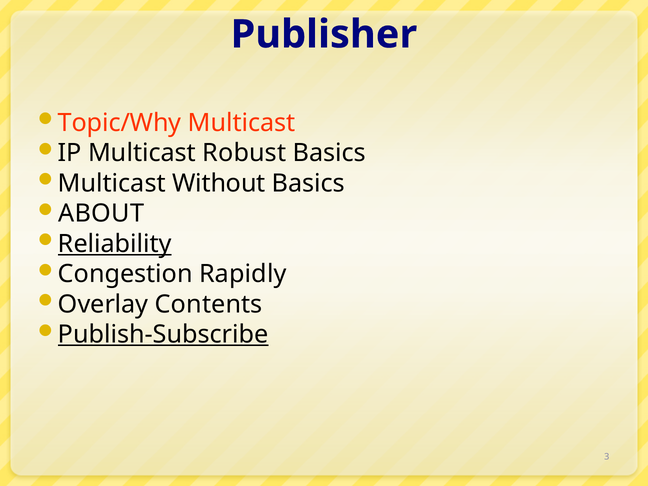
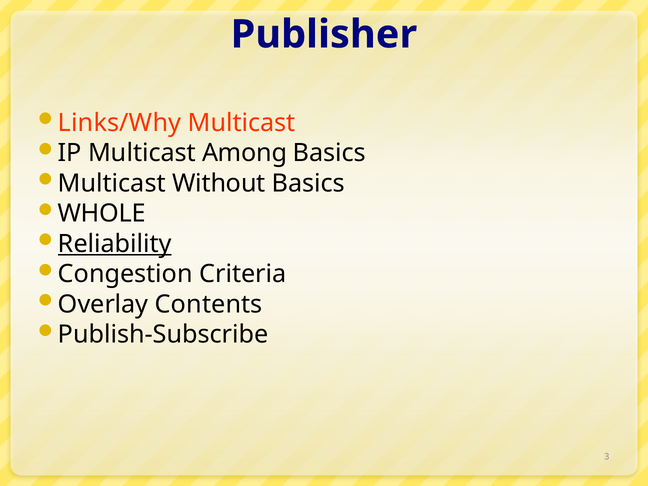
Topic/Why: Topic/Why -> Links/Why (120, 123)
Robust: Robust -> Among (245, 153)
ABOUT: ABOUT -> WHOLE (102, 213)
Rapidly: Rapidly -> Criteria (243, 274)
Publish-Subscribe underline: present -> none (163, 334)
